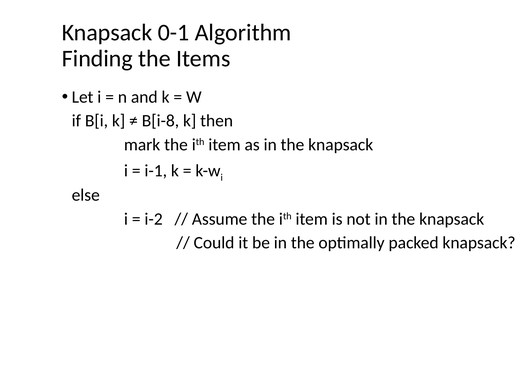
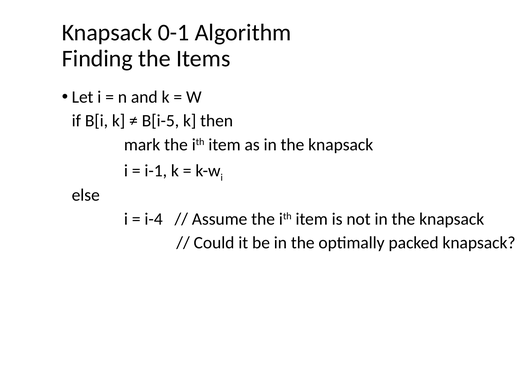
B[i-8: B[i-8 -> B[i-5 (160, 121)
i-2: i-2 -> i-4 (154, 219)
